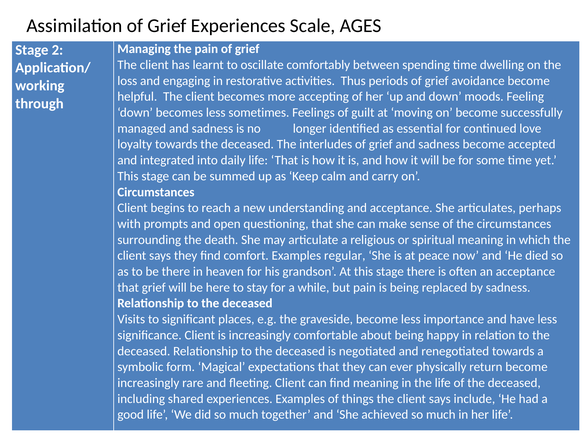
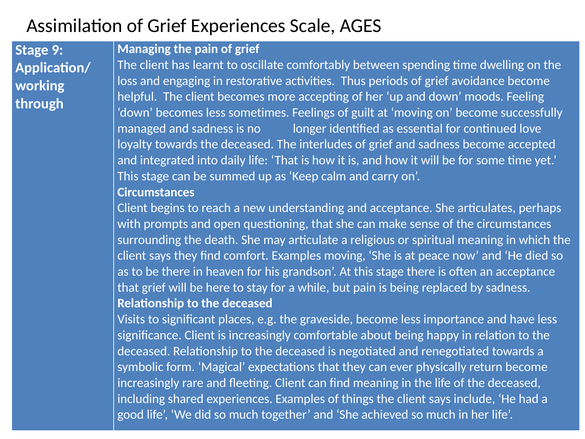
2: 2 -> 9 (57, 50)
Examples regular: regular -> moving (345, 256)
